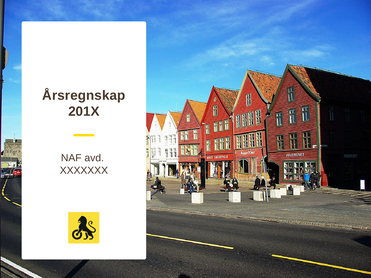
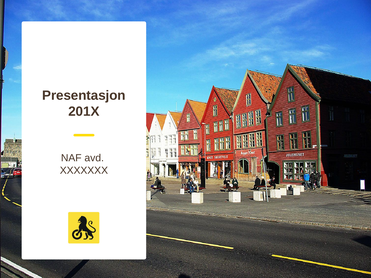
Årsregnskap: Årsregnskap -> Presentasjon (84, 96)
